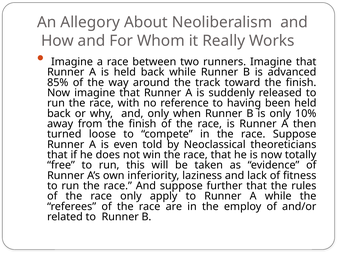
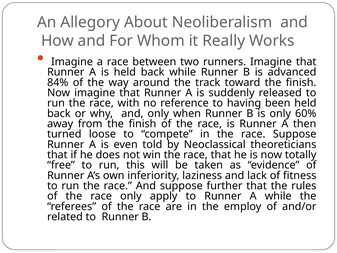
85%: 85% -> 84% (58, 82)
10%: 10% -> 60% (306, 113)
